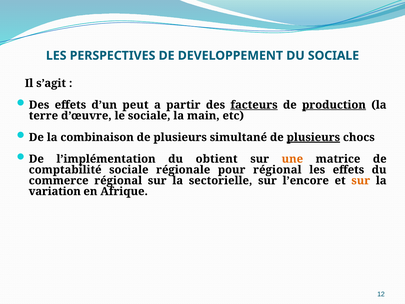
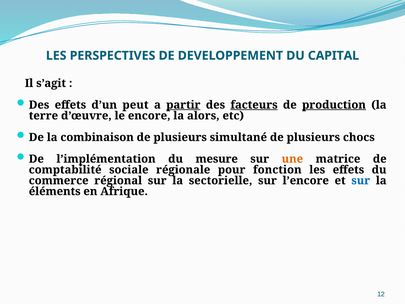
DU SOCIALE: SOCIALE -> CAPITAL (333, 56)
partir underline: none -> present (183, 105)
le sociale: sociale -> encore (149, 116)
main: main -> alors (203, 116)
plusieurs underline: present -> none (313, 137)
obtient: obtient -> mesure (217, 159)
pour régional: régional -> fonction (277, 170)
sur colour: orange -> blue (361, 180)
variation: variation -> éléments (55, 191)
